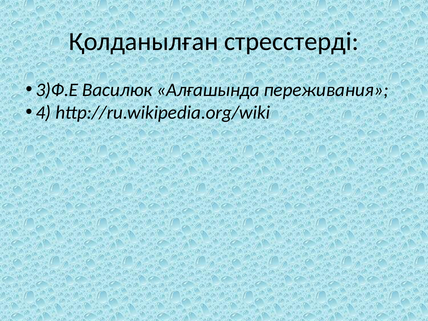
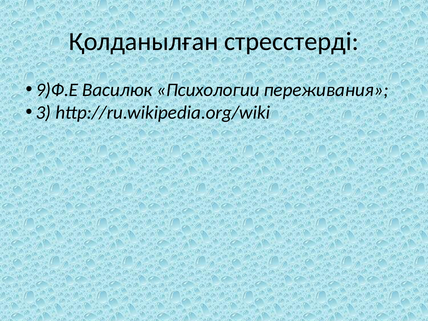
3)Ф.Е: 3)Ф.Е -> 9)Ф.Е (57, 90)
Алғашында: Алғашында -> Психологии (208, 90)
4: 4 -> 3 (43, 113)
